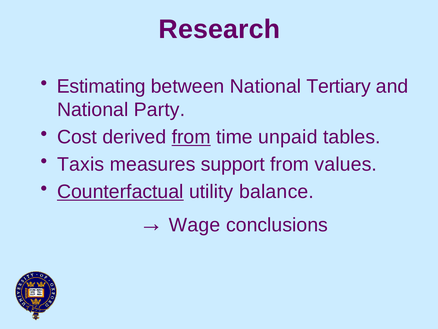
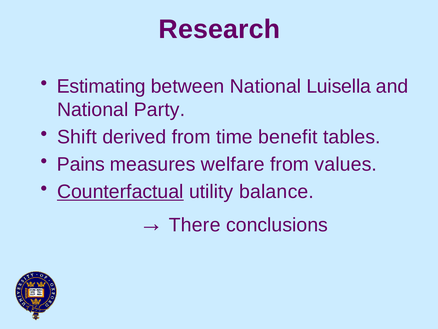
Tertiary: Tertiary -> Luisella (339, 86)
Cost: Cost -> Shift (77, 137)
from underline: present -> none (191, 137)
unpaid: unpaid -> benefit (288, 137)
Taxis: Taxis -> Pains (81, 164)
support: support -> welfare (233, 164)
Wage: Wage -> There (195, 225)
